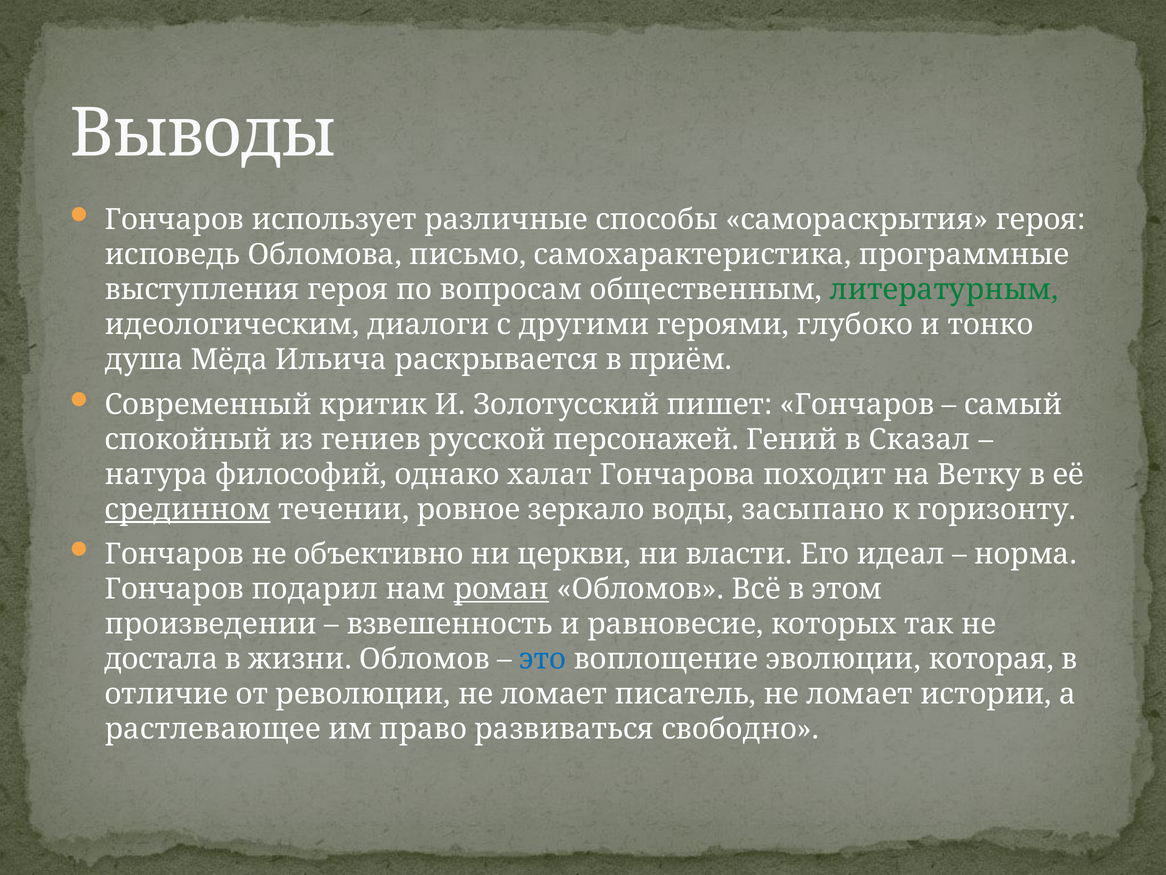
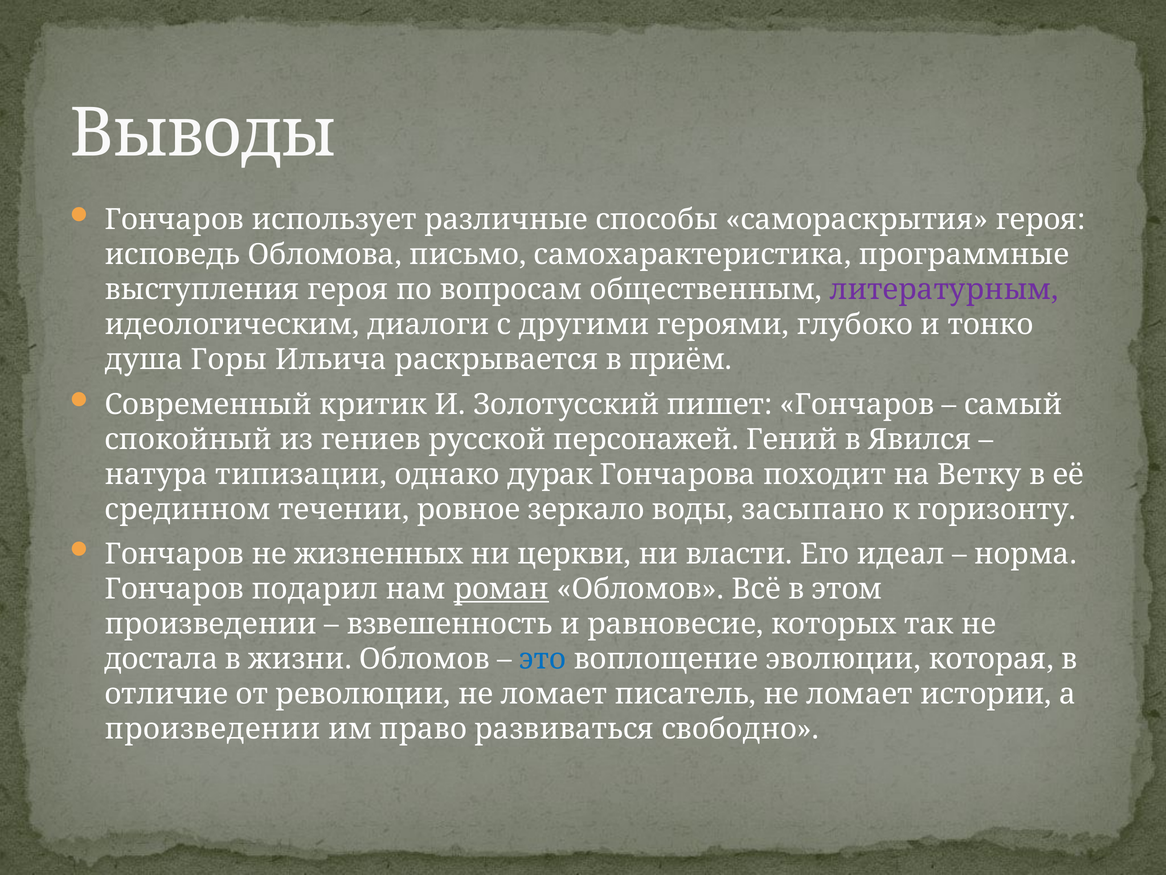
литературным colour: green -> purple (944, 290)
Мёда: Мёда -> Горы (229, 360)
Сказал: Сказал -> Явился (920, 439)
философий: философий -> типизации (301, 474)
халат: халат -> дурак (550, 474)
срединном underline: present -> none (188, 509)
объективно: объективно -> жизненных (379, 554)
растлевающее: растлевающее -> произведении (213, 729)
